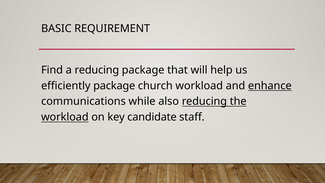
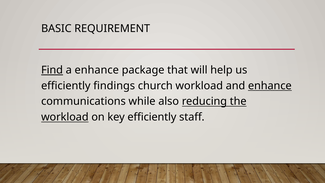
Find underline: none -> present (52, 70)
a reducing: reducing -> enhance (97, 70)
efficiently package: package -> findings (114, 86)
key candidate: candidate -> efficiently (152, 117)
